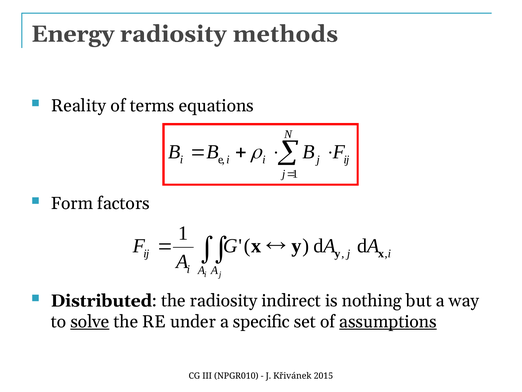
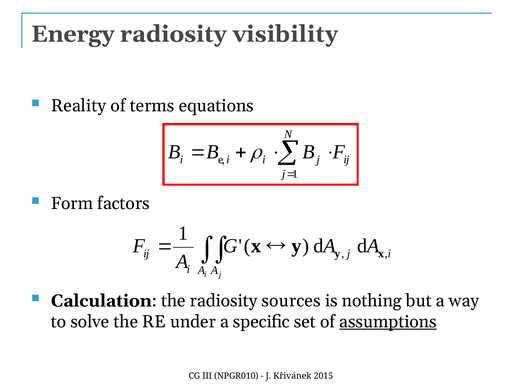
methods: methods -> visibility (285, 34)
Distributed: Distributed -> Calculation (101, 300)
indirect: indirect -> sources (291, 300)
solve underline: present -> none (90, 321)
